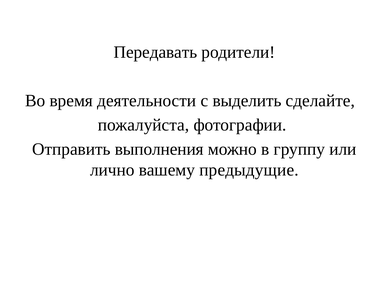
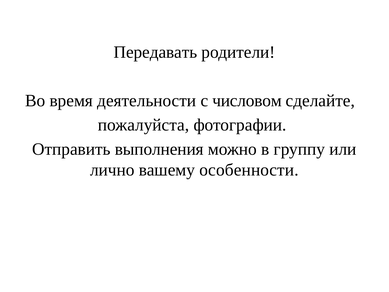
выделить: выделить -> числовом (247, 101)
предыдущие: предыдущие -> особенности (249, 170)
